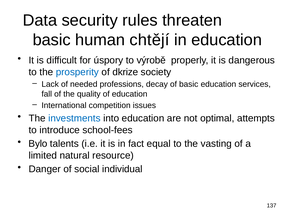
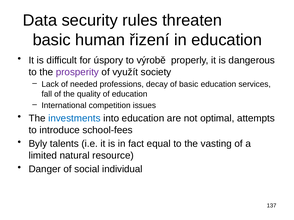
chtějí: chtějí -> řizení (150, 40)
prosperity colour: blue -> purple (77, 72)
dkrize: dkrize -> využít (125, 72)
Bylo: Bylo -> Byly (38, 144)
